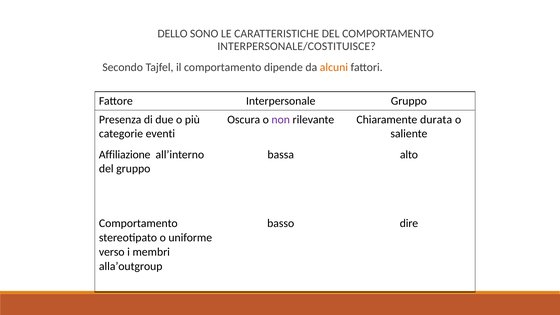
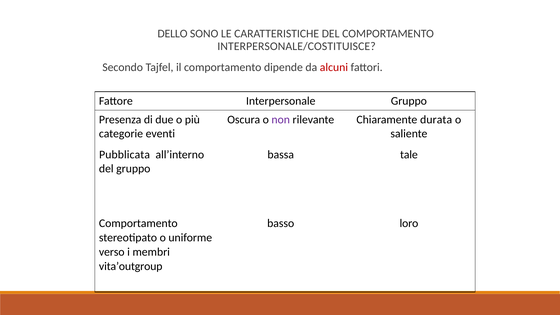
alcuni colour: orange -> red (334, 67)
Affiliazione: Affiliazione -> Pubblicata (125, 155)
alto: alto -> tale (409, 155)
dire: dire -> loro (409, 223)
alla’outgroup: alla’outgroup -> vita’outgroup (131, 266)
